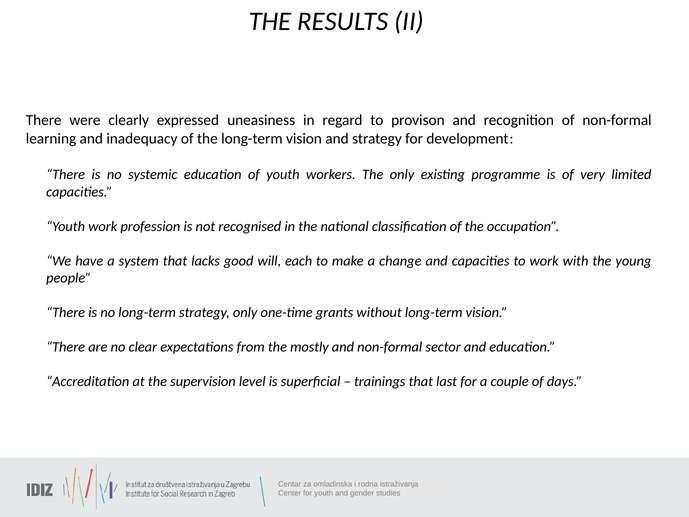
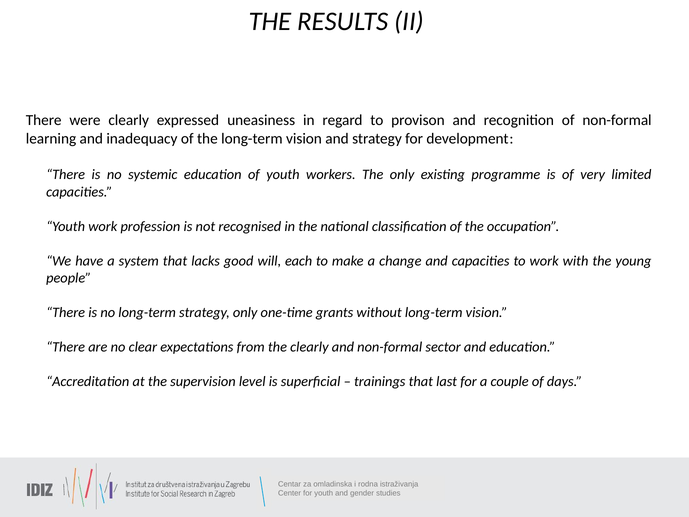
the mostly: mostly -> clearly (309, 347)
